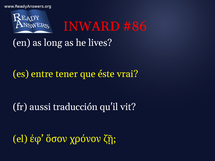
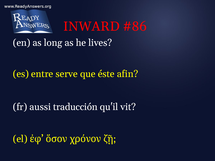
tener: tener -> serve (67, 74)
vrai: vrai -> afin (128, 74)
